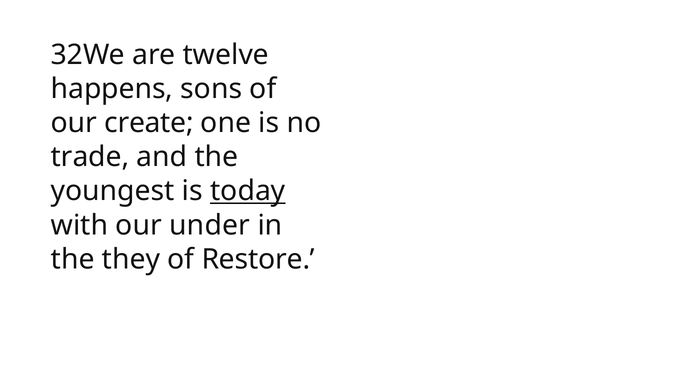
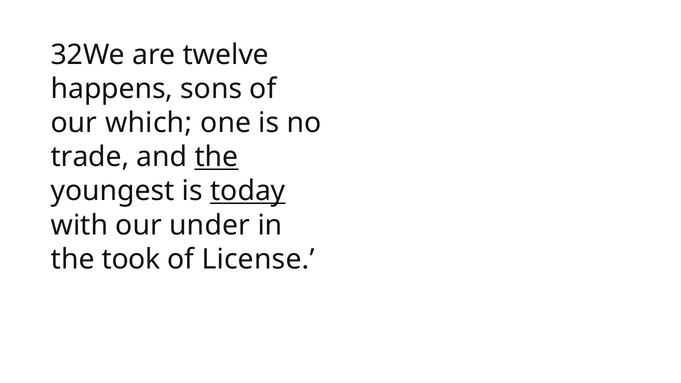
create: create -> which (149, 123)
the underline: none -> present (216, 157)
they: they -> took (131, 259)
Restore: Restore -> License (258, 259)
